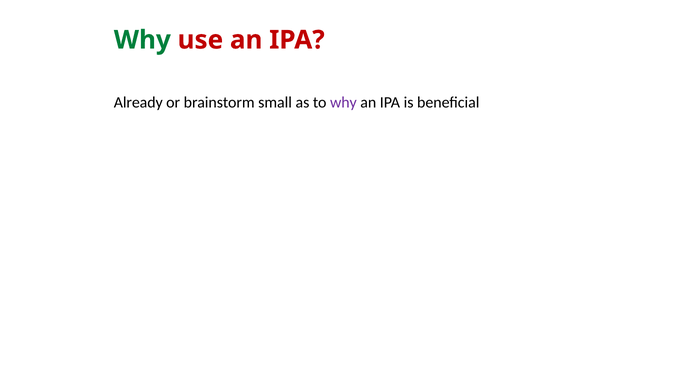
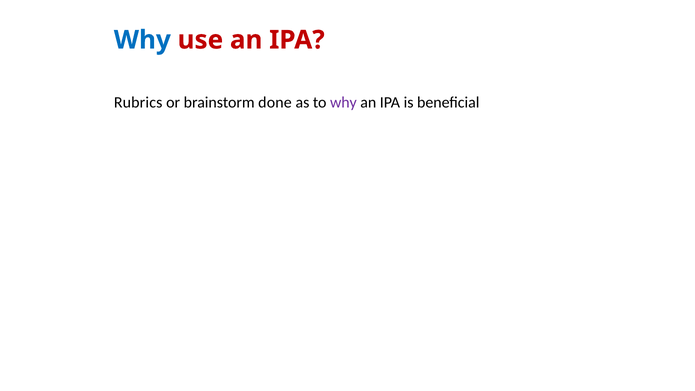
Why colour: green -> blue (142, 40)
Already: Already -> Rubrics (138, 102)
small: small -> done (275, 102)
